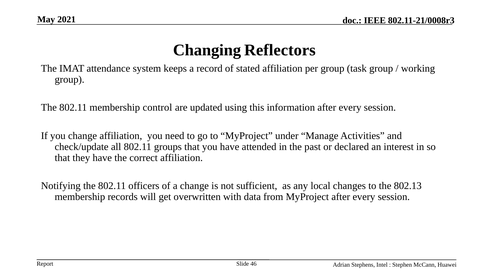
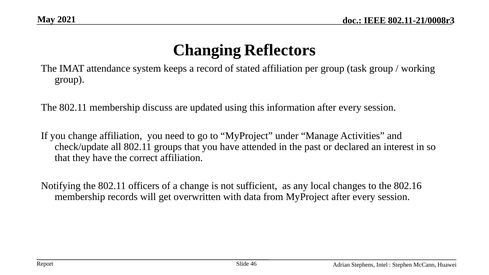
control: control -> discuss (157, 108)
802.13: 802.13 -> 802.16 (408, 186)
